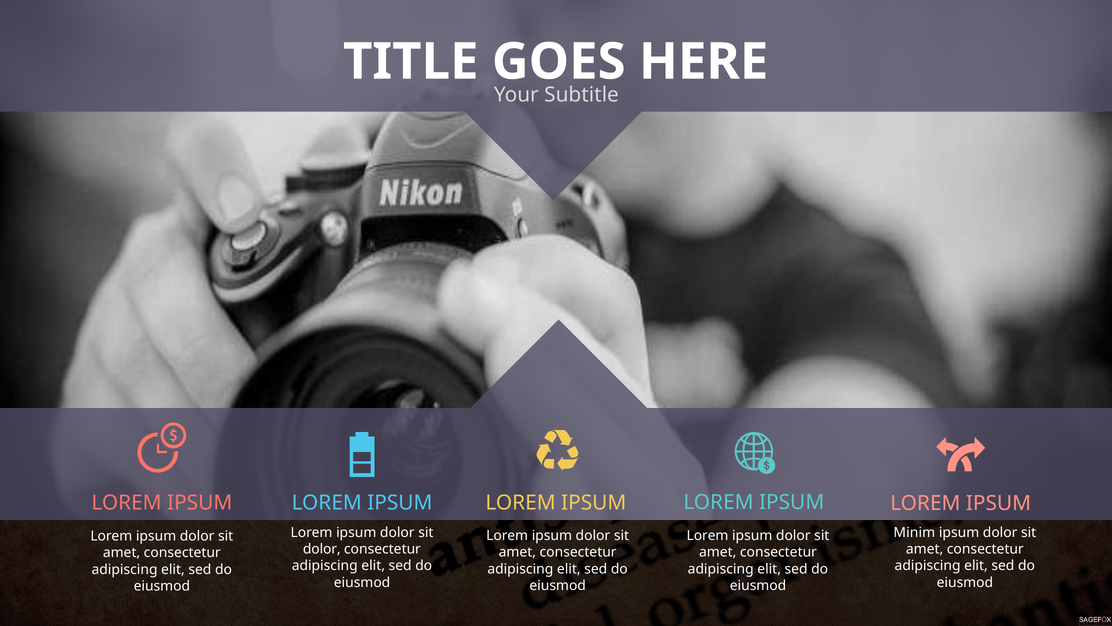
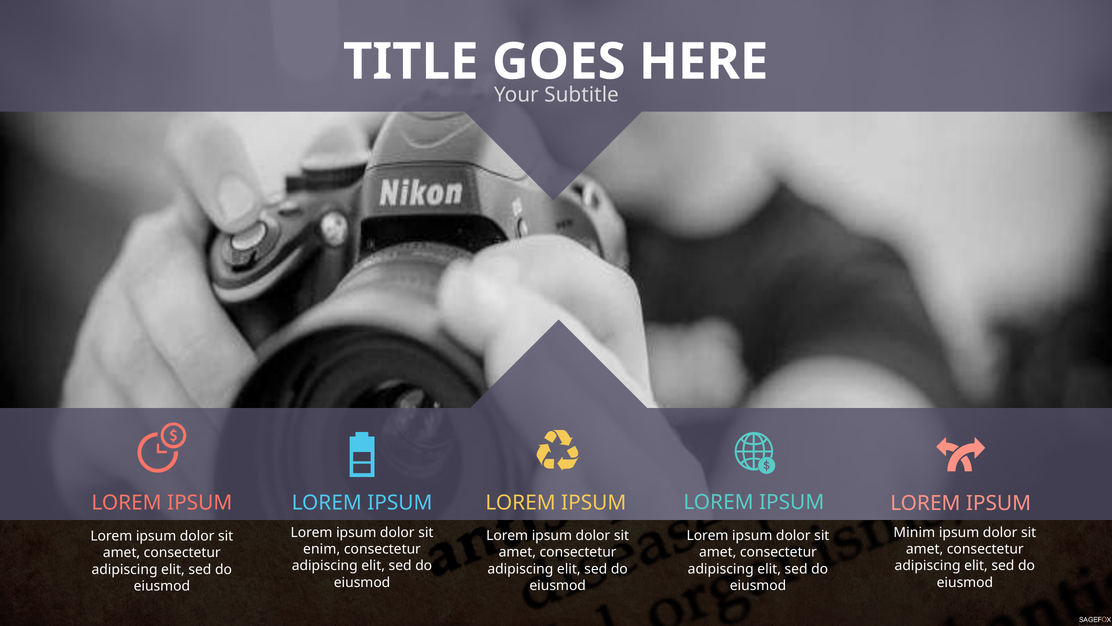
dolor: dolor -> enim (322, 549)
